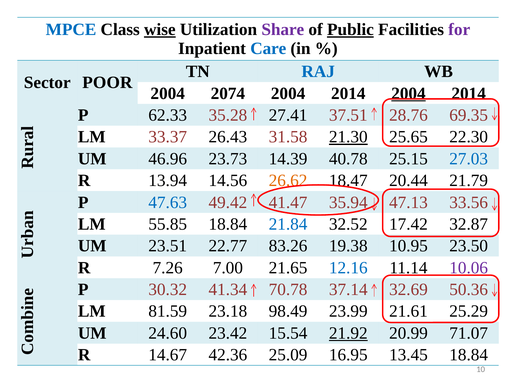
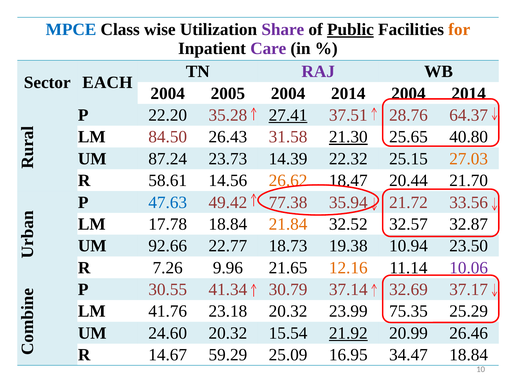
wise underline: present -> none (160, 30)
for colour: purple -> orange (459, 30)
Care colour: blue -> purple (268, 49)
RAJ colour: blue -> purple (318, 72)
POOR: POOR -> EACH (107, 82)
2074: 2074 -> 2005 (228, 93)
2004 underline: present -> none (408, 93)
62.33: 62.33 -> 22.20 (168, 115)
27.41 underline: none -> present (288, 115)
69.35: 69.35 -> 64.37 (469, 115)
33.37: 33.37 -> 84.50 (168, 137)
22.30: 22.30 -> 40.80 (469, 137)
46.96: 46.96 -> 87.24 (168, 159)
40.78: 40.78 -> 22.32 (348, 159)
27.03 colour: blue -> orange (469, 159)
13.94: 13.94 -> 58.61 (168, 181)
21.79: 21.79 -> 21.70 (469, 181)
41.47: 41.47 -> 77.38 (288, 202)
47.13: 47.13 -> 21.72 (408, 202)
55.85: 55.85 -> 17.78 (168, 224)
21.84 colour: blue -> orange (288, 224)
17.42: 17.42 -> 32.57 (408, 224)
23.51: 23.51 -> 92.66 (168, 246)
83.26: 83.26 -> 18.73 (288, 246)
10.95: 10.95 -> 10.94 (408, 246)
7.00: 7.00 -> 9.96 (228, 268)
12.16 colour: blue -> orange (348, 268)
30.32: 30.32 -> 30.55 (168, 290)
70.78: 70.78 -> 30.79 (288, 290)
50.36: 50.36 -> 37.17 (469, 290)
81.59: 81.59 -> 41.76 (168, 311)
23.18 98.49: 98.49 -> 20.32 (288, 311)
21.61: 21.61 -> 75.35 (408, 311)
24.60 23.42: 23.42 -> 20.32 (228, 333)
71.07: 71.07 -> 26.46 (469, 333)
42.36: 42.36 -> 59.29 (228, 355)
13.45: 13.45 -> 34.47 (408, 355)
